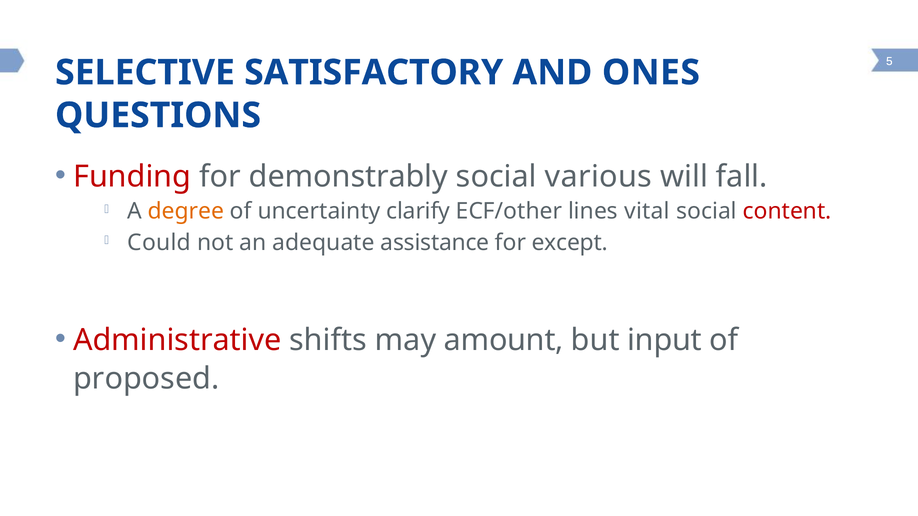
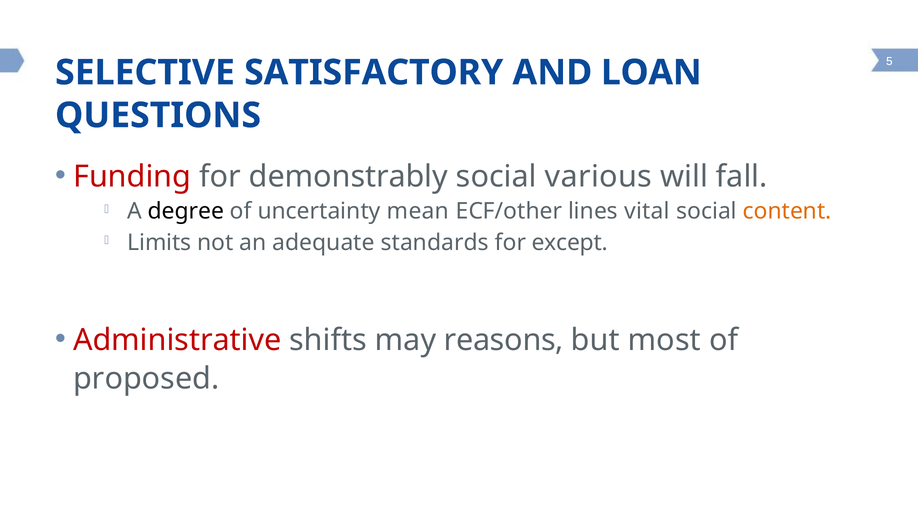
ONES: ONES -> LOAN (651, 73)
degree colour: orange -> black (186, 212)
clarify: clarify -> mean (418, 212)
content colour: red -> orange (787, 212)
Could: Could -> Limits (159, 243)
assistance: assistance -> standards (435, 243)
amount: amount -> reasons (504, 340)
input: input -> most (664, 340)
